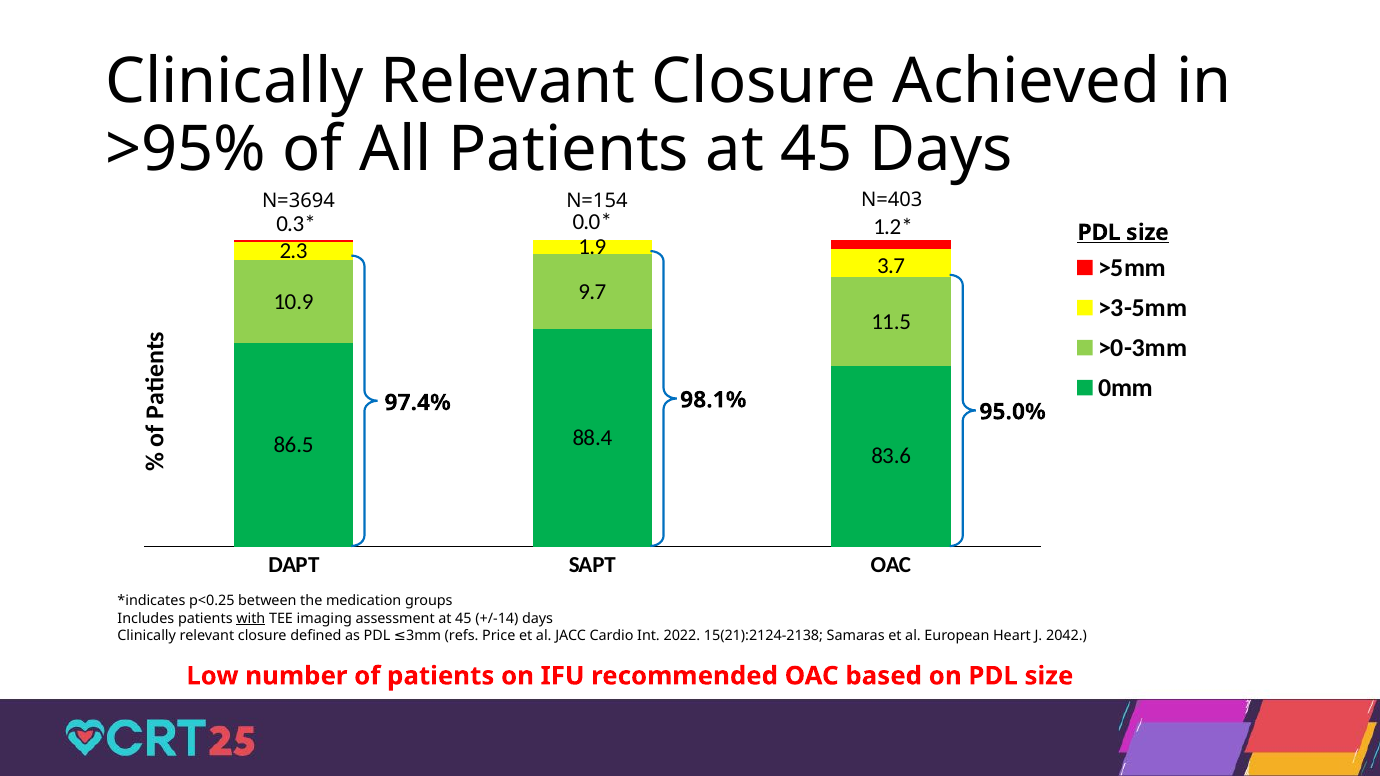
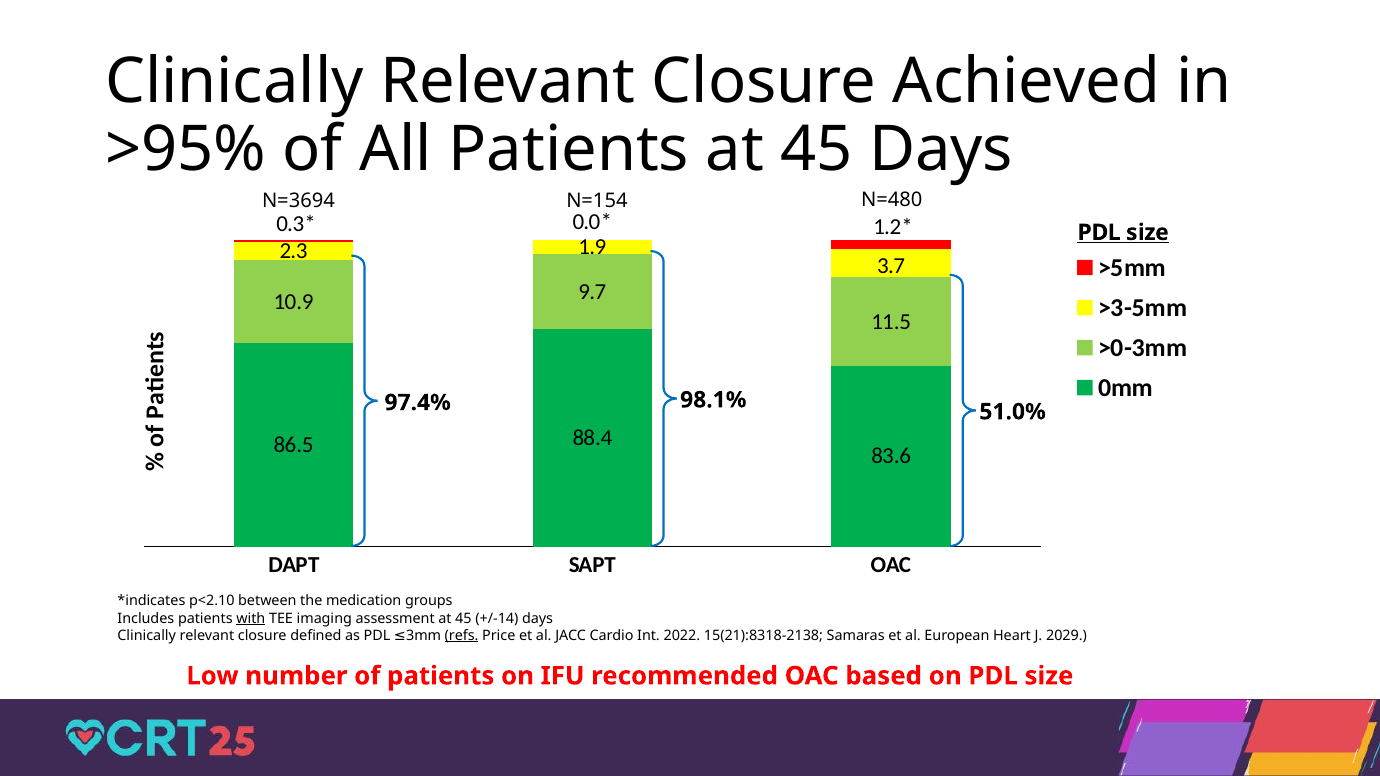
N=403: N=403 -> N=480 (892, 200)
95.0%: 95.0% -> 51.0% (1013, 412)
p<0.25: p<0.25 -> p<2.10 (212, 601)
refs underline: none -> present (462, 636)
15(21):2124-2138: 15(21):2124-2138 -> 15(21):8318-2138 (763, 636)
2042: 2042 -> 2029 (1067, 636)
